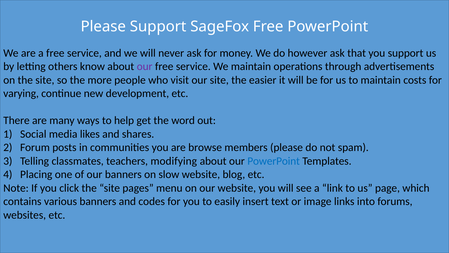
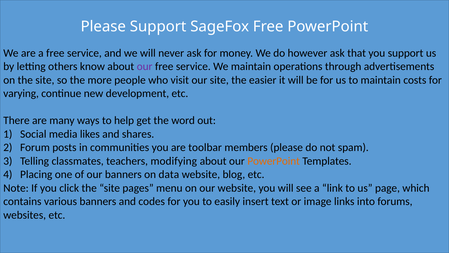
browse: browse -> toolbar (205, 147)
PowerPoint colour: blue -> orange (274, 161)
slow: slow -> data (169, 174)
